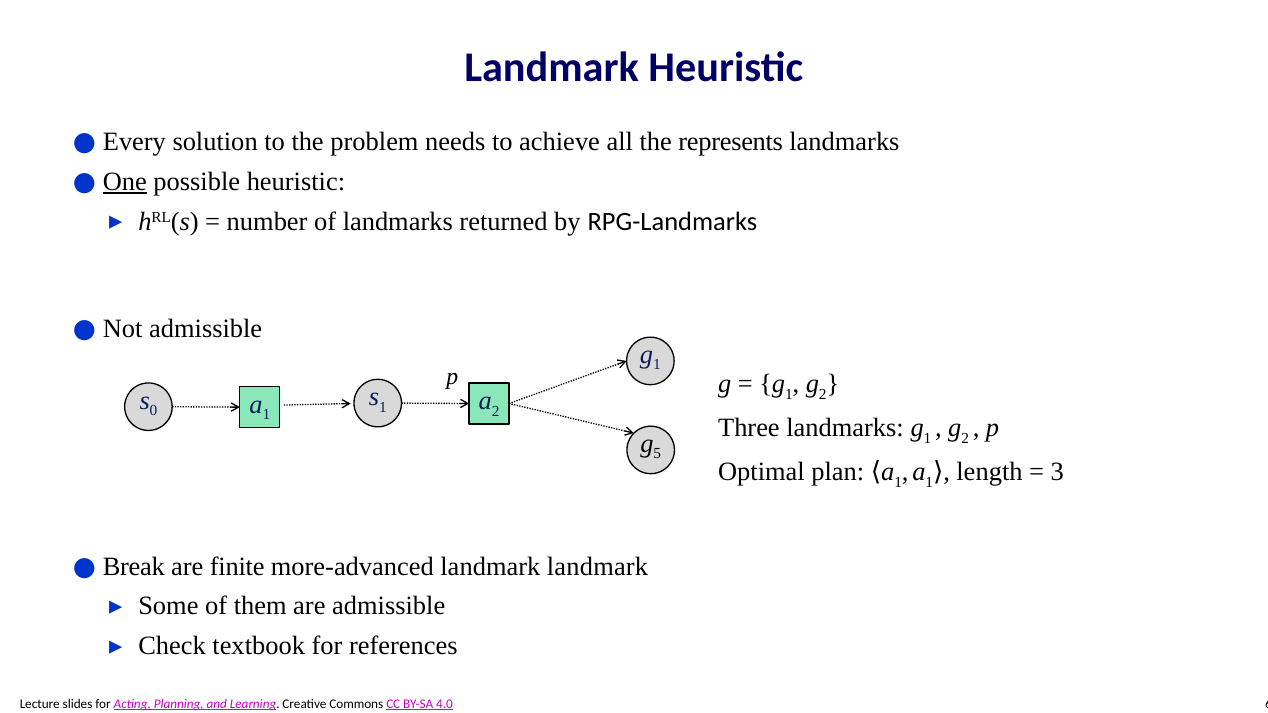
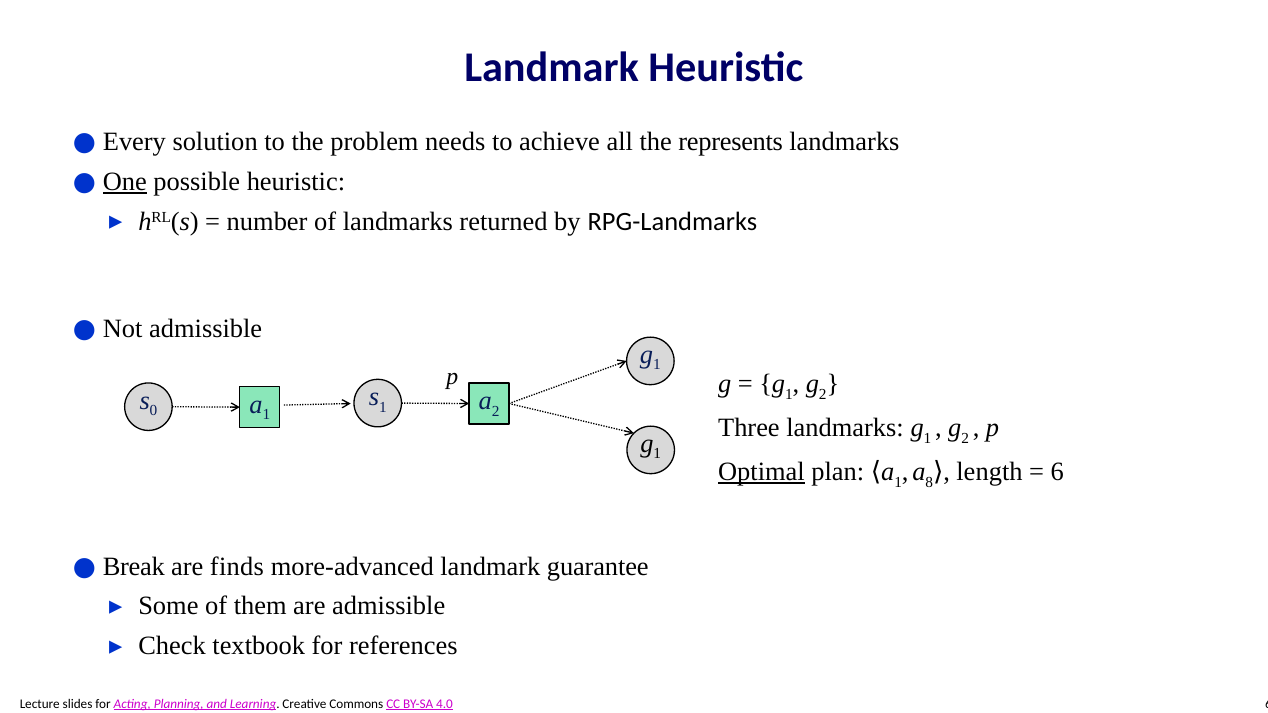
5: 5 -> 1 (657, 454)
Optimal underline: none -> present (761, 472)
1: 1 -> 8 (929, 482)
3: 3 -> 6 (1057, 472)
finite: finite -> finds (237, 567)
landmark landmark: landmark -> guarantee (598, 567)
